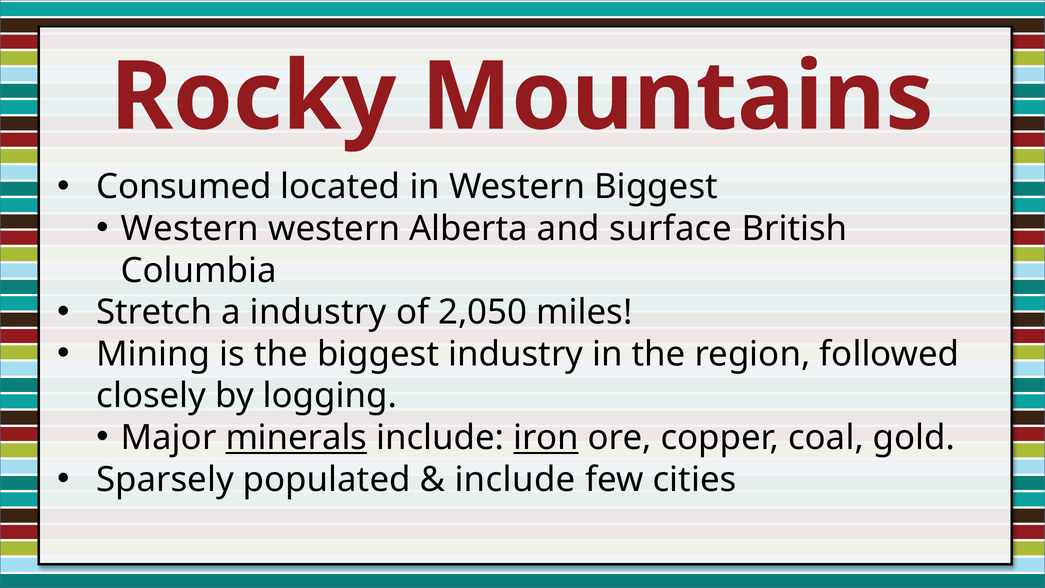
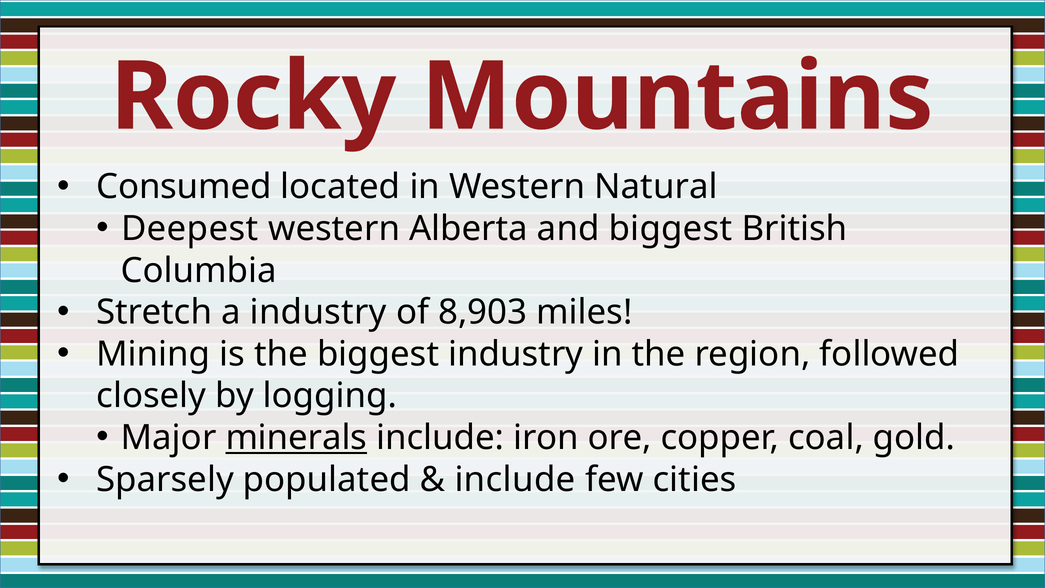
Western Biggest: Biggest -> Natural (656, 187)
Western: Western -> Deepest (190, 229)
and surface: surface -> biggest (670, 229)
2,050: 2,050 -> 8,903 (483, 312)
iron underline: present -> none (546, 438)
